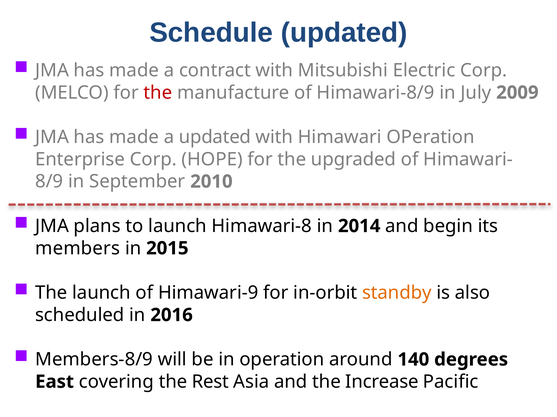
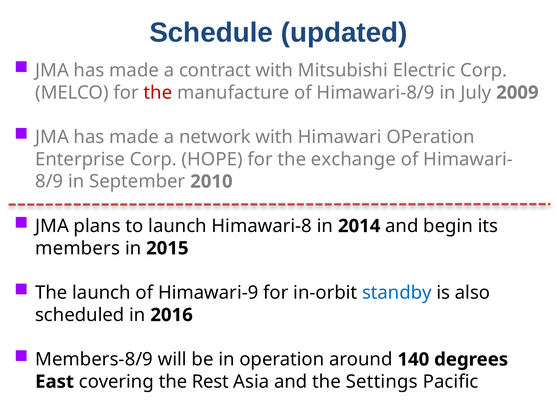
a updated: updated -> network (215, 137)
upgraded: upgraded -> exchange (353, 160)
standby colour: orange -> blue (397, 293)
Increase: Increase -> Settings (382, 382)
